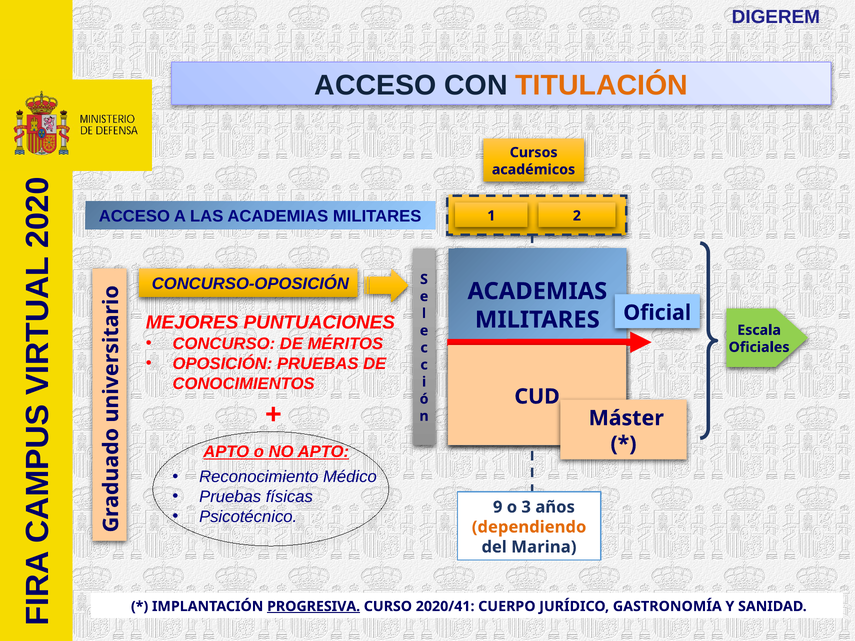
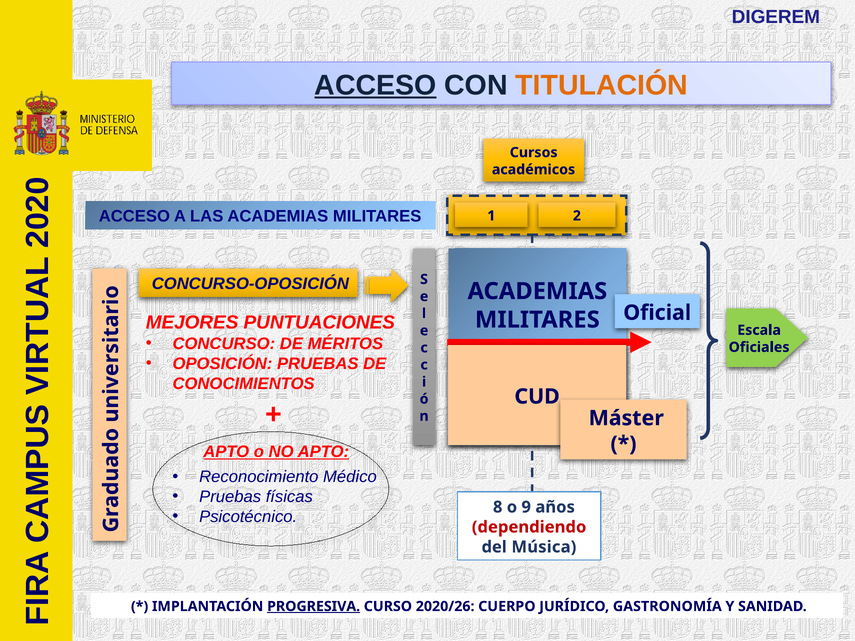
ACCESO underline: none -> present (375, 85)
9: 9 -> 8 (498, 507)
3: 3 -> 9 (526, 507)
dependiendo colour: orange -> red (529, 527)
Marina: Marina -> Música (544, 547)
2020/41: 2020/41 -> 2020/26 (445, 607)
